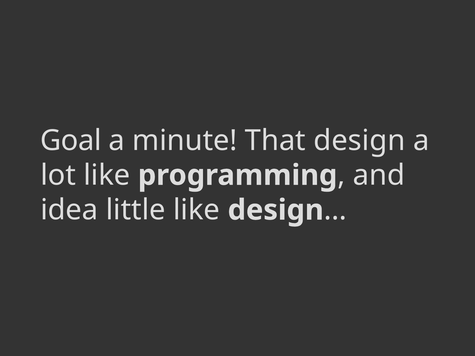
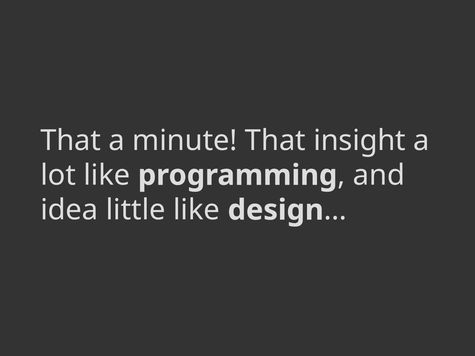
Goal: Goal -> That (71, 141)
That design: design -> insight (360, 141)
